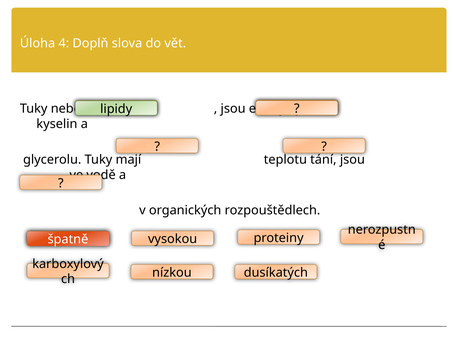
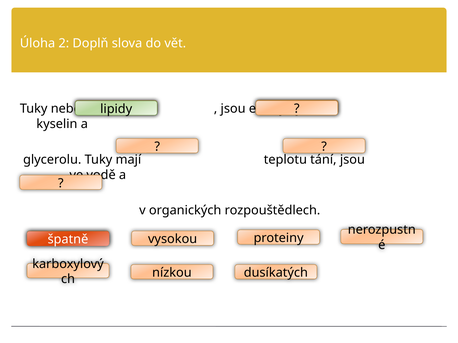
4: 4 -> 2 (64, 43)
